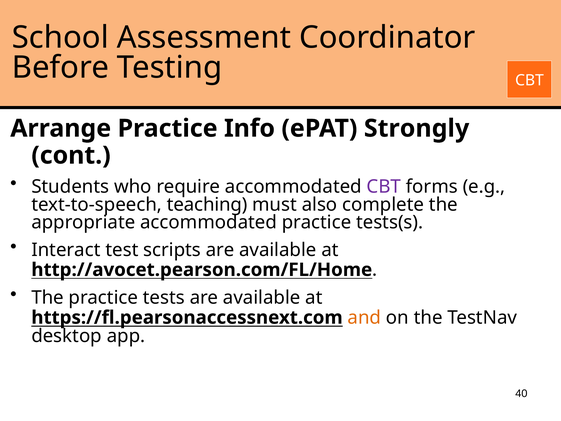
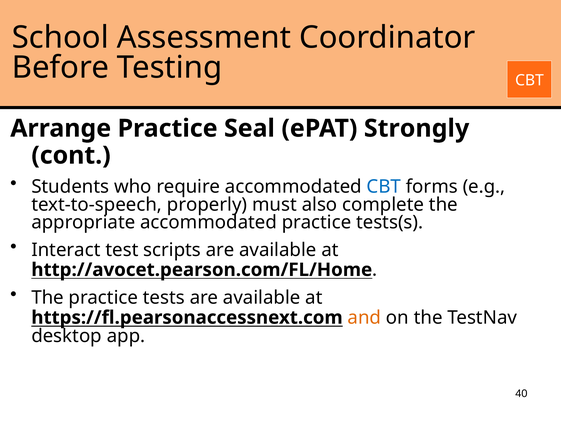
Info: Info -> Seal (249, 128)
CBT colour: purple -> blue (384, 186)
teaching: teaching -> properly (207, 204)
